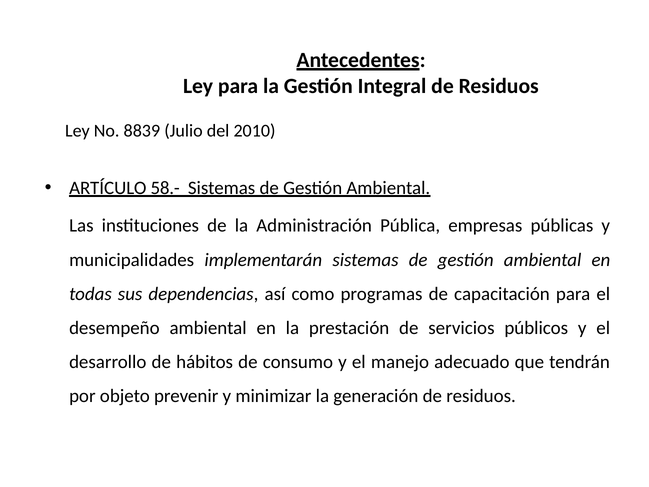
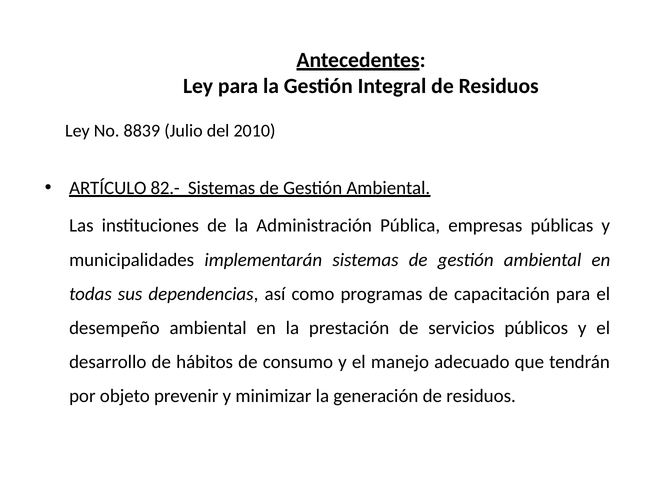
58.-: 58.- -> 82.- (165, 188)
